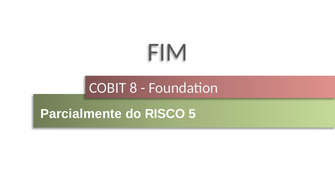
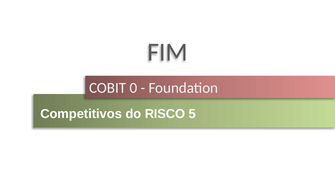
8: 8 -> 0 (133, 88)
Parcialmente: Parcialmente -> Competitivos (81, 114)
